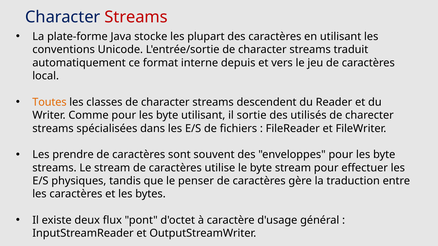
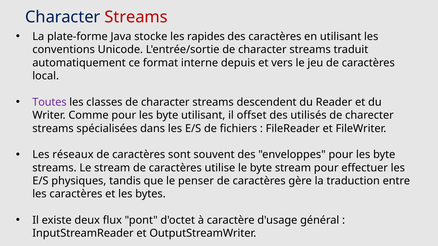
plupart: plupart -> rapides (206, 37)
Toutes colour: orange -> purple (49, 102)
sortie: sortie -> offset (252, 115)
prendre: prendre -> réseaux (73, 155)
